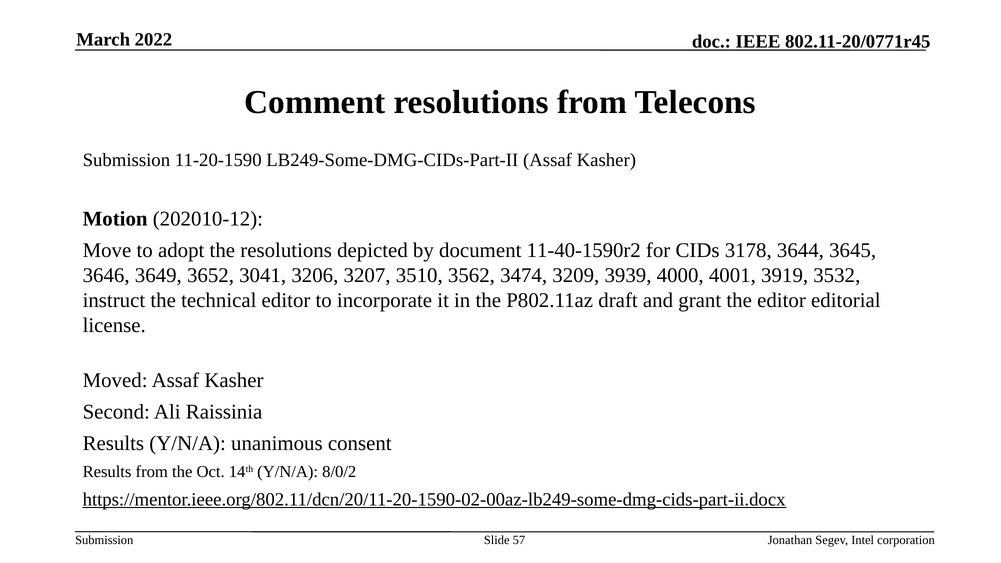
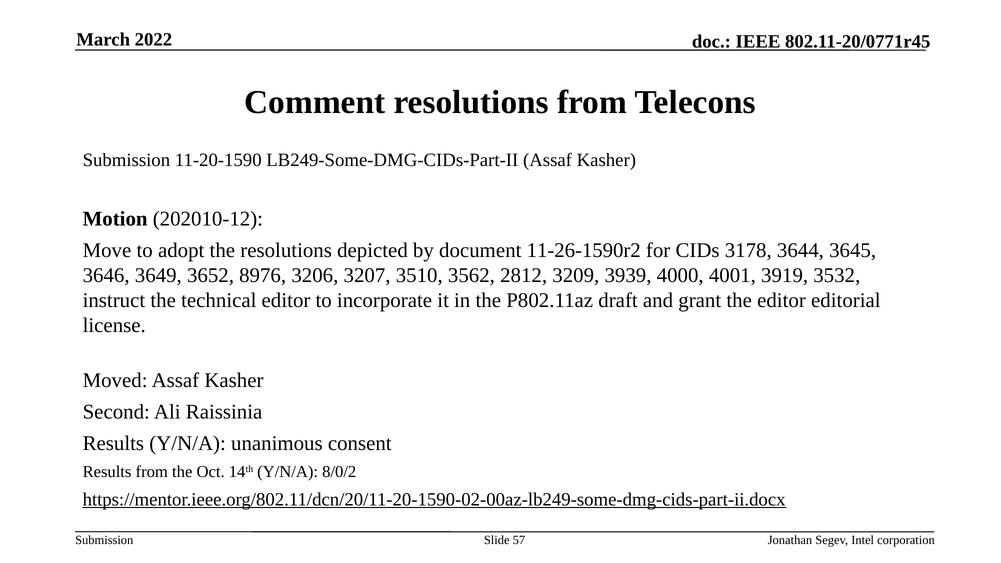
11-40-1590r2: 11-40-1590r2 -> 11-26-1590r2 (584, 250)
3041: 3041 -> 8976 (263, 275)
3474: 3474 -> 2812 (524, 275)
